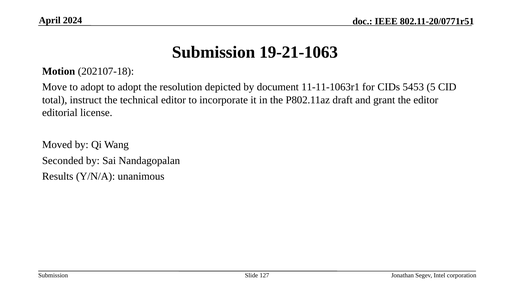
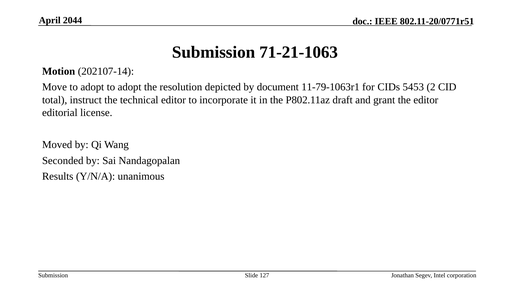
2024: 2024 -> 2044 (73, 20)
19-21-1063: 19-21-1063 -> 71-21-1063 (299, 52)
202107-18: 202107-18 -> 202107-14 (106, 71)
11-11-1063r1: 11-11-1063r1 -> 11-79-1063r1 (331, 87)
5: 5 -> 2 (431, 87)
